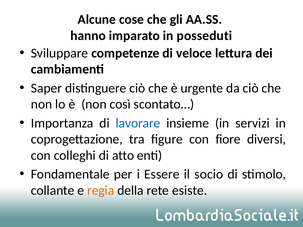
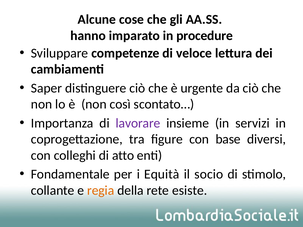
posseduti: posseduti -> procedure (205, 36)
lavorare colour: blue -> purple (138, 123)
fiore: fiore -> base (228, 139)
Essere: Essere -> Equità (162, 174)
